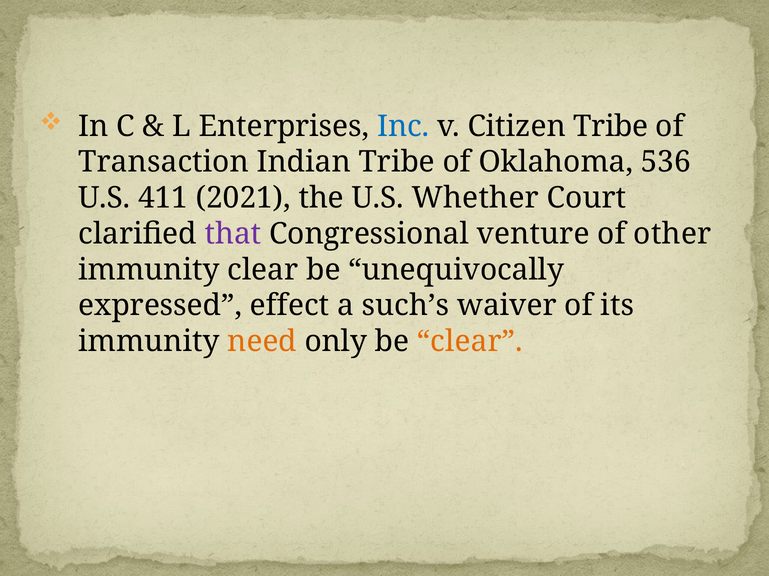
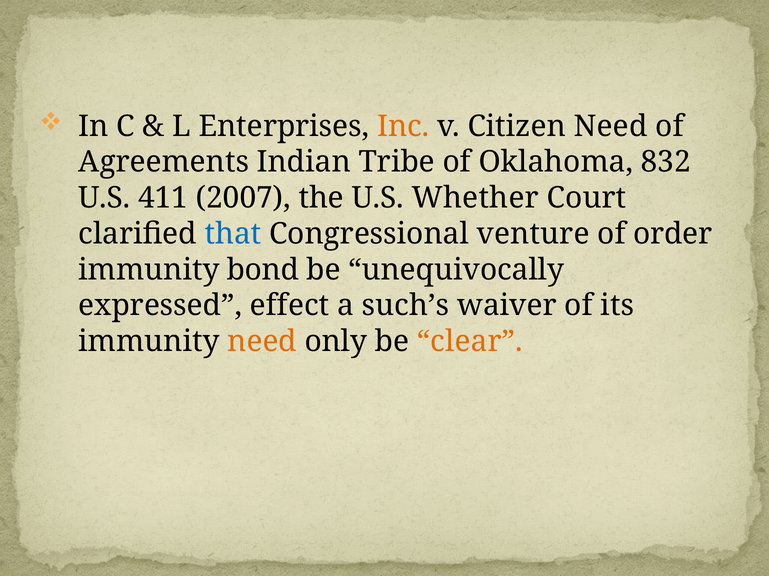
Inc colour: blue -> orange (403, 126)
Citizen Tribe: Tribe -> Need (611, 126)
Transaction: Transaction -> Agreements (164, 162)
536: 536 -> 832 (666, 162)
2021: 2021 -> 2007 (243, 198)
that colour: purple -> blue (233, 234)
other: other -> order (673, 234)
immunity clear: clear -> bond (263, 270)
